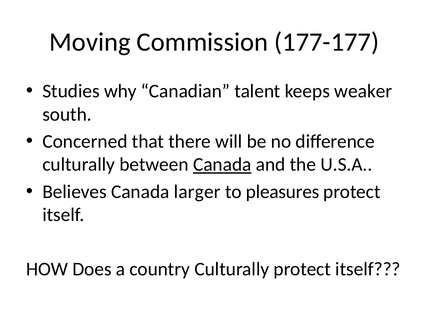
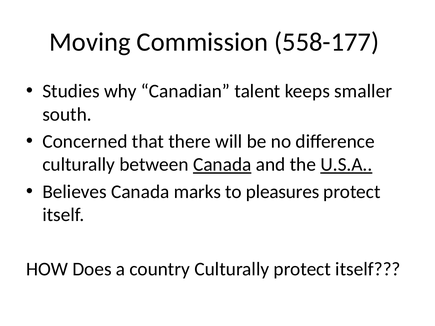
177-177: 177-177 -> 558-177 (327, 42)
weaker: weaker -> smaller (363, 91)
U.S.A underline: none -> present (346, 165)
larger: larger -> marks (197, 192)
